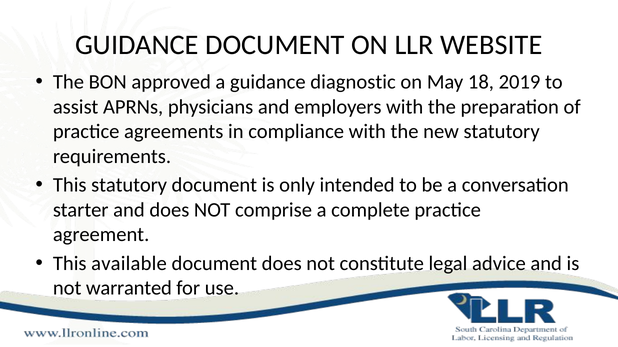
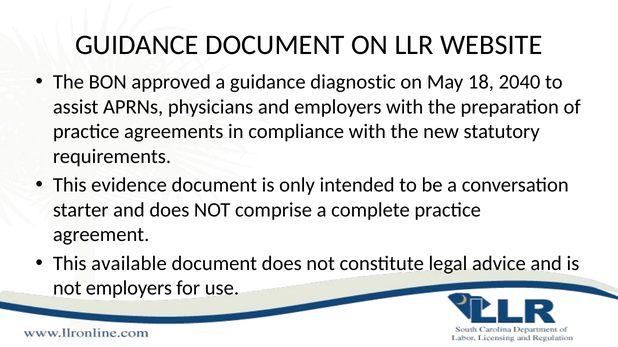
2019: 2019 -> 2040 (520, 82)
This statutory: statutory -> evidence (129, 185)
not warranted: warranted -> employers (129, 289)
